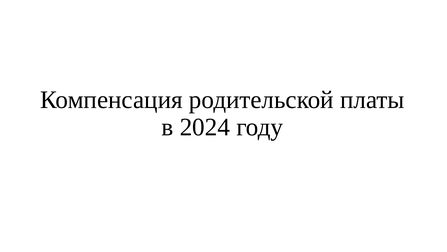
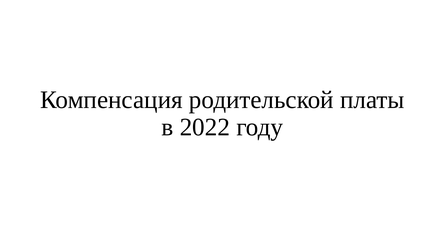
2024: 2024 -> 2022 (205, 127)
